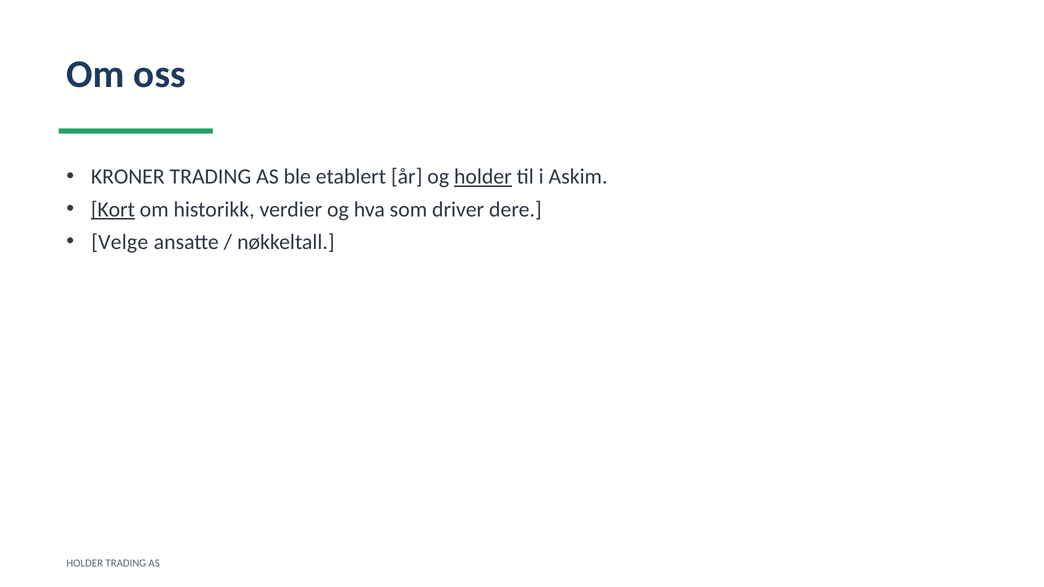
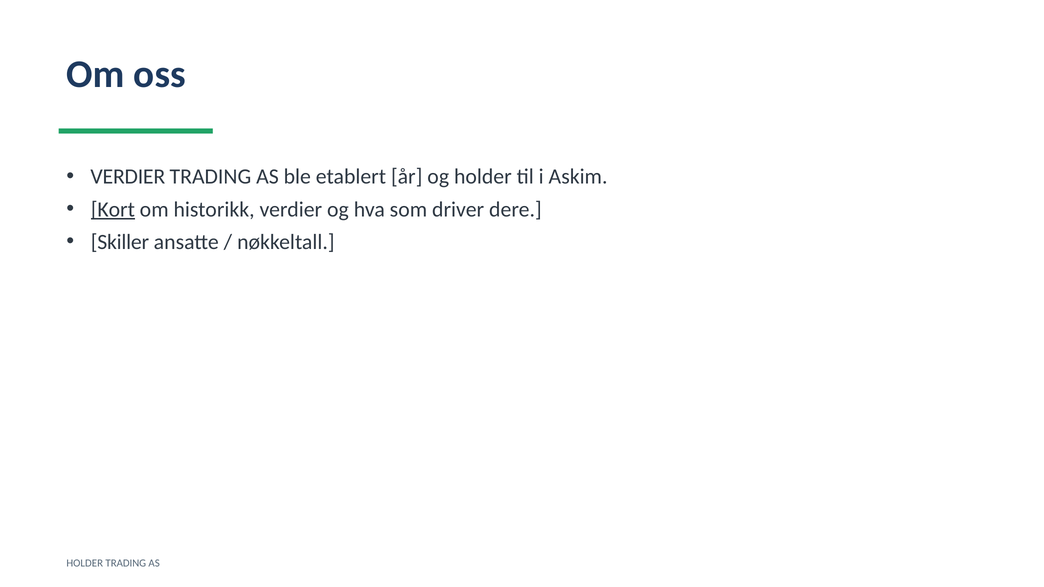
KRONER: KRONER -> VERDIER (128, 177)
holder underline: present -> none (483, 177)
Velge: Velge -> Skiller (120, 242)
